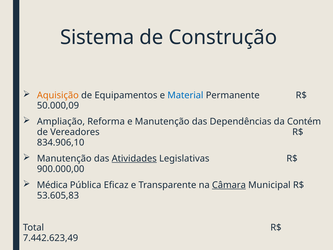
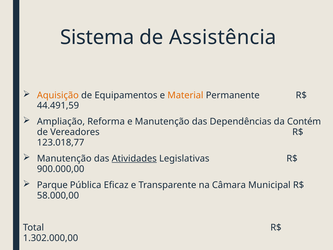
Construção: Construção -> Assistência (223, 37)
Material colour: blue -> orange (185, 95)
50.000,09: 50.000,09 -> 44.491,59 (58, 106)
834.906,10: 834.906,10 -> 123.018,77 (61, 142)
Médica: Médica -> Parque (52, 185)
Câmara underline: present -> none (229, 185)
53.605,83: 53.605,83 -> 58.000,00 (58, 195)
7.442.623,49: 7.442.623,49 -> 1.302.000,00 (51, 238)
